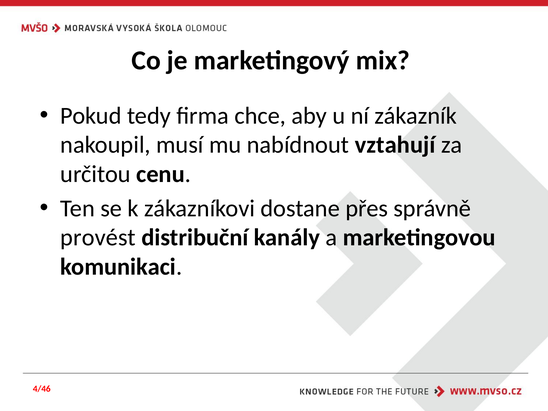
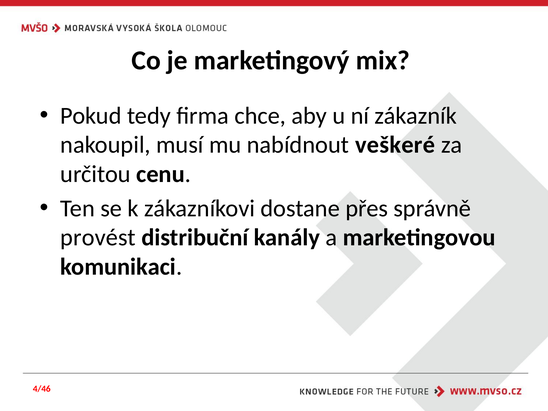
vztahují: vztahují -> veškeré (395, 145)
